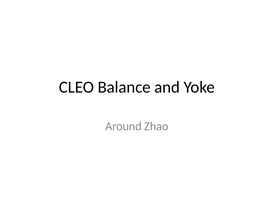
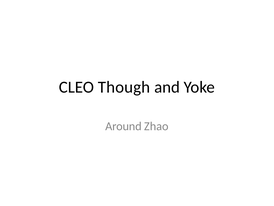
Balance: Balance -> Though (124, 87)
